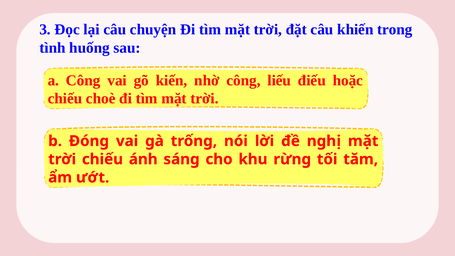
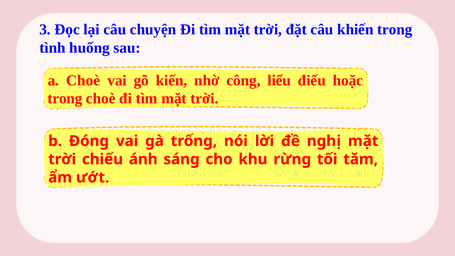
a Công: Công -> Choè (83, 80)
chiếu: chiếu -> trong (65, 99)
